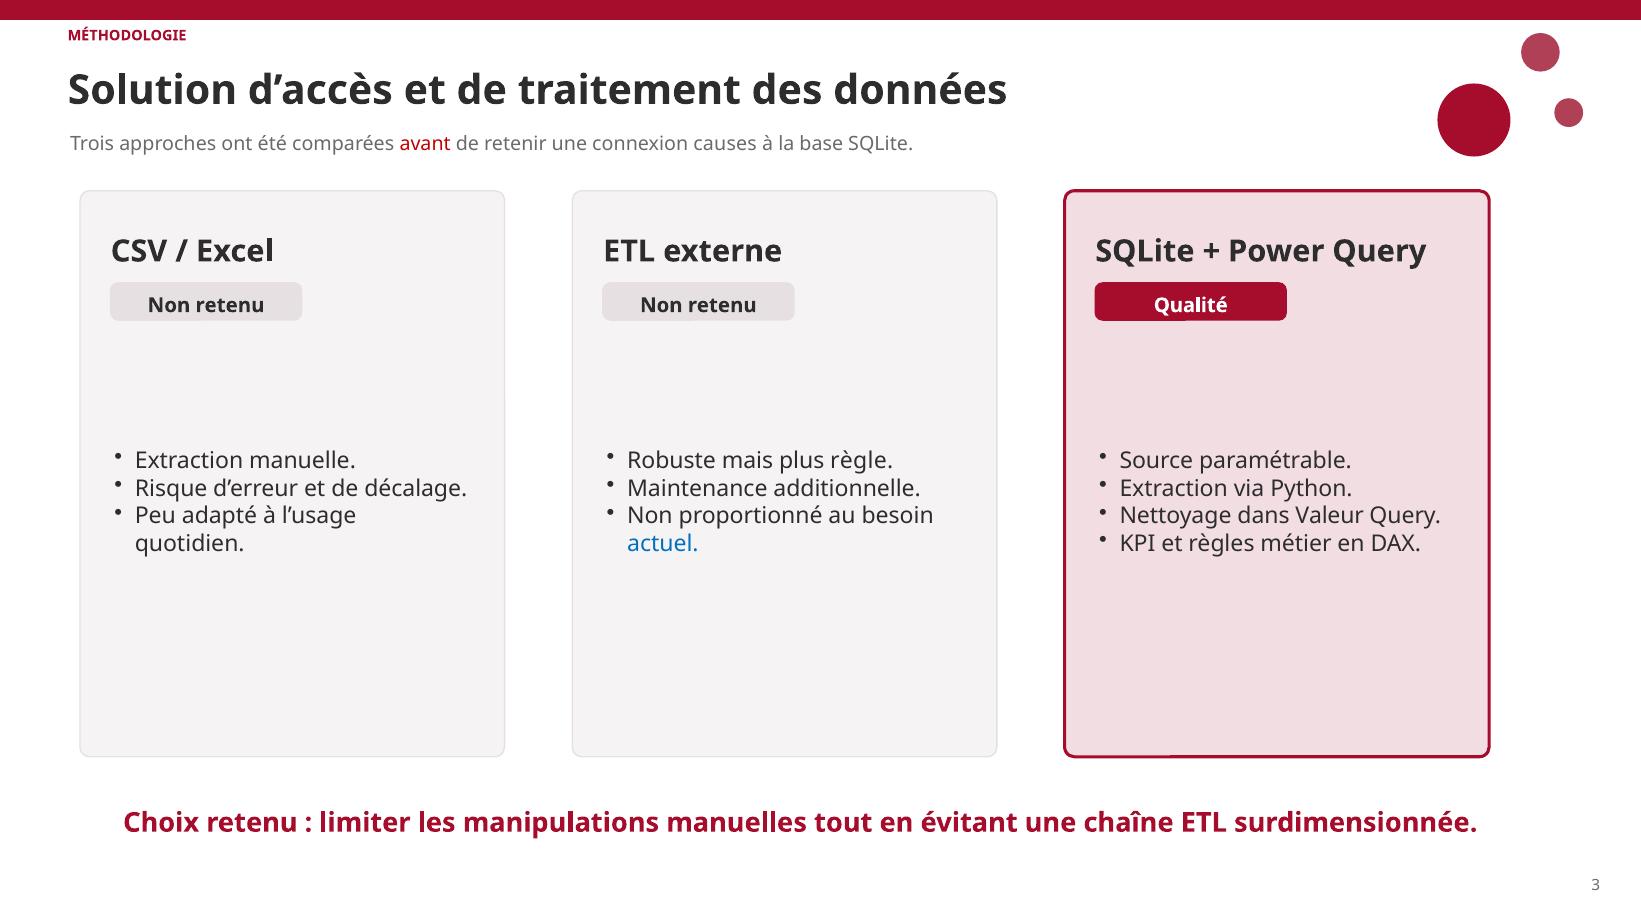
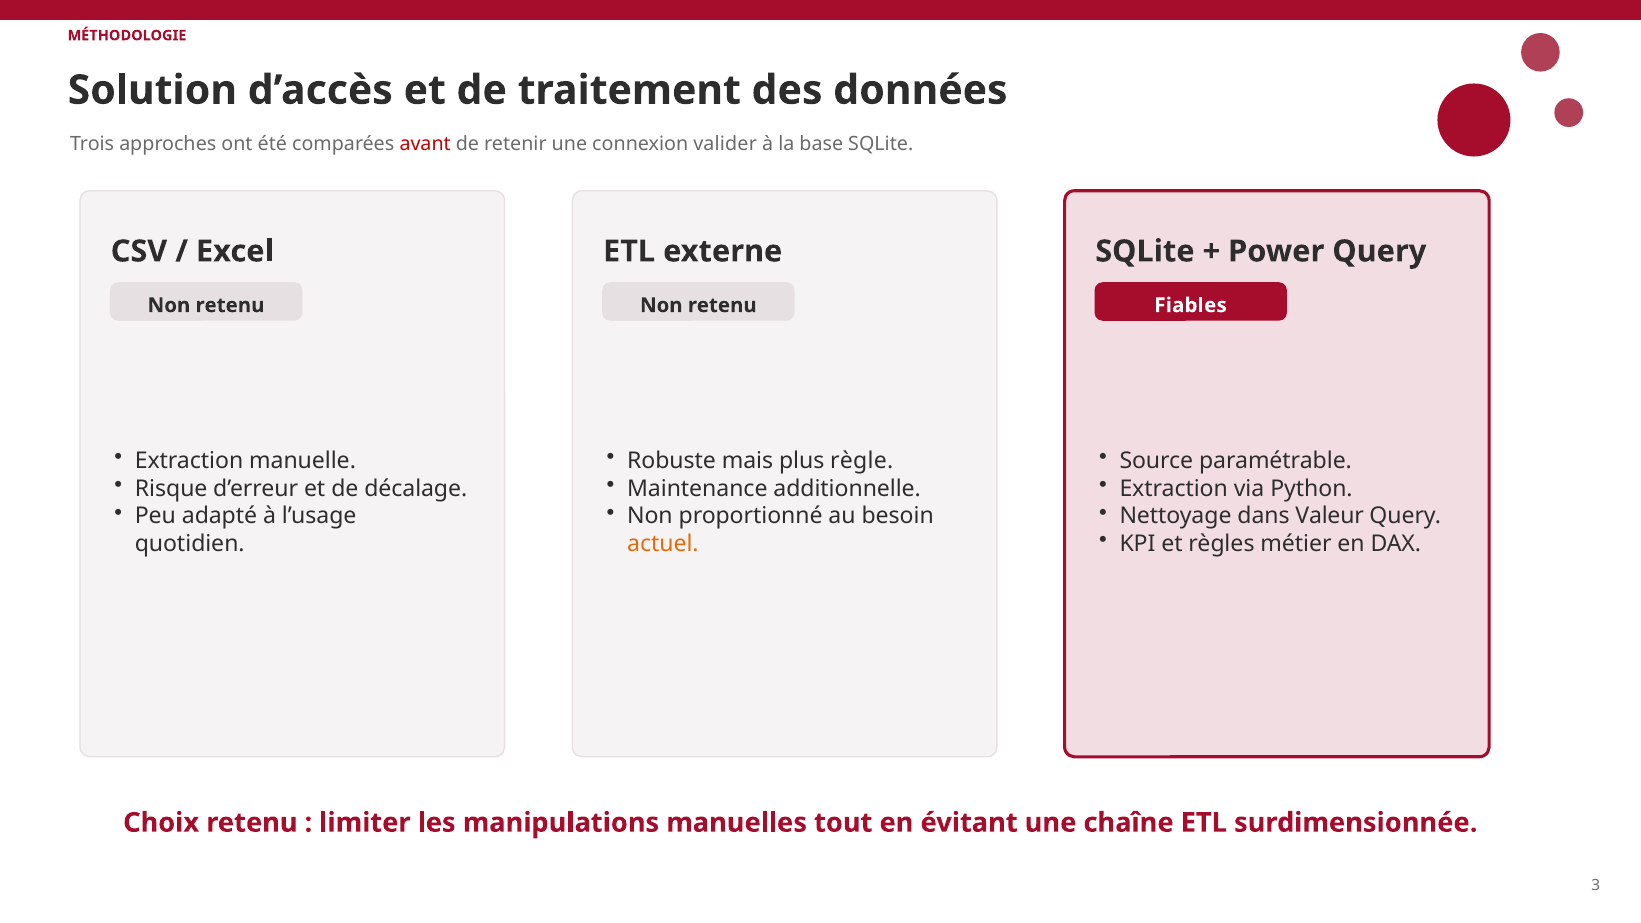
causes: causes -> valider (725, 144)
Qualité: Qualité -> Fiables (1191, 305)
actuel colour: blue -> orange (663, 544)
